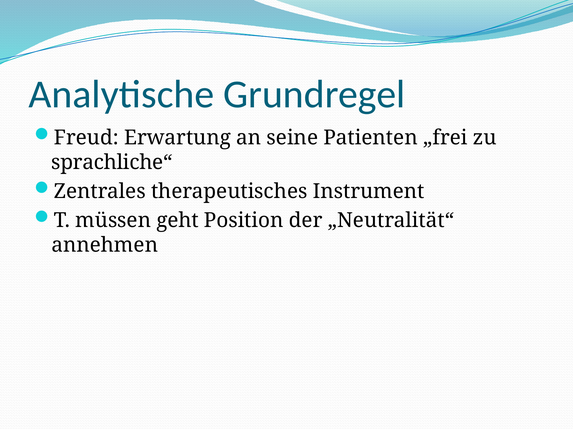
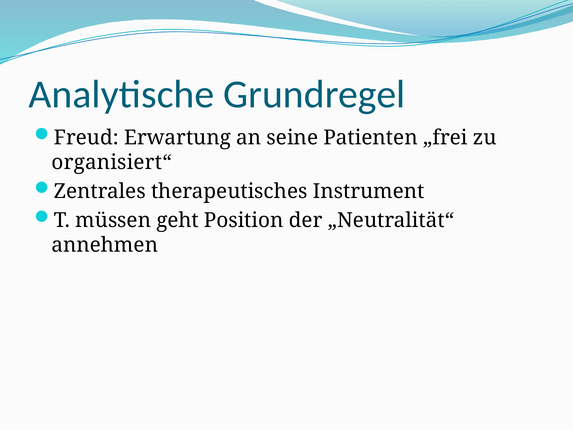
sprachliche“: sprachliche“ -> organisiert“ (112, 163)
